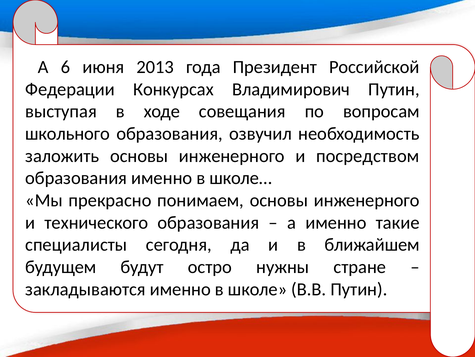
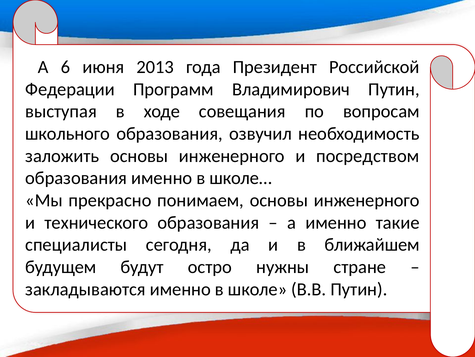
Конкурсах: Конкурсах -> Программ (173, 89)
